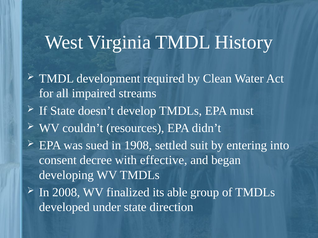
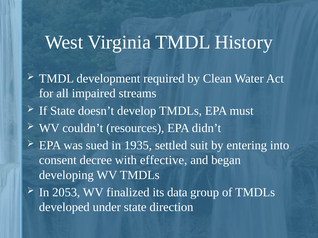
1908: 1908 -> 1935 (138, 146)
2008: 2008 -> 2053 (66, 193)
able: able -> data (177, 193)
